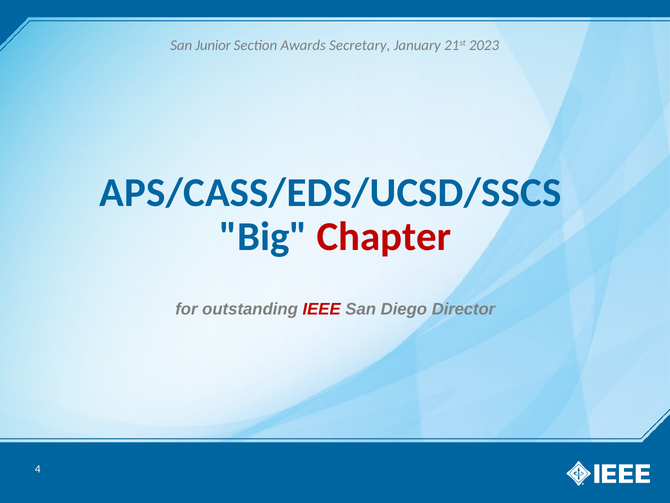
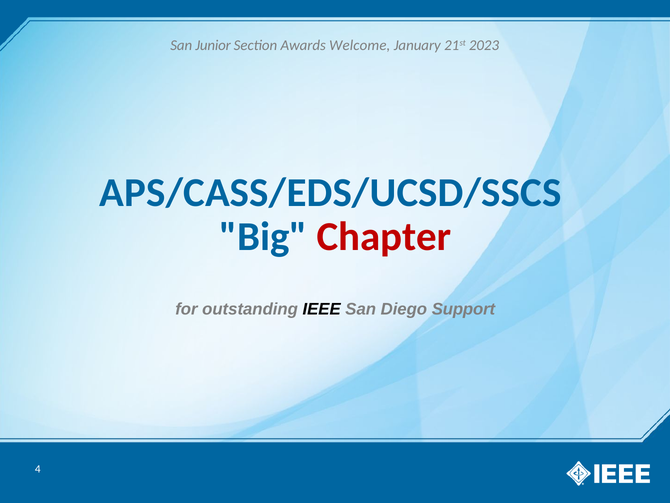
Secretary: Secretary -> Welcome (360, 45)
IEEE colour: red -> black (322, 309)
Director: Director -> Support (463, 309)
